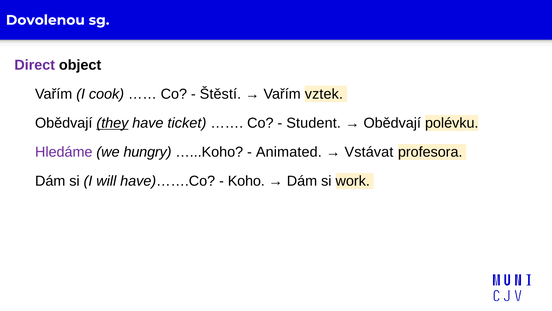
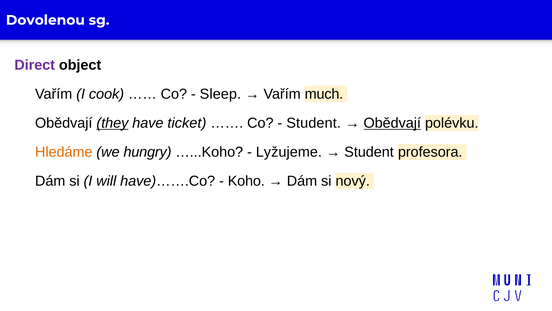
Štěstí: Štěstí -> Sleep (220, 94)
vztek: vztek -> much (324, 94)
Obědvají underline: none -> present (392, 123)
Hledáme colour: purple -> orange (64, 152)
Animated: Animated -> Lyžujeme (289, 152)
Vstávat: Vstávat -> Student (369, 152)
work: work -> nový (353, 181)
